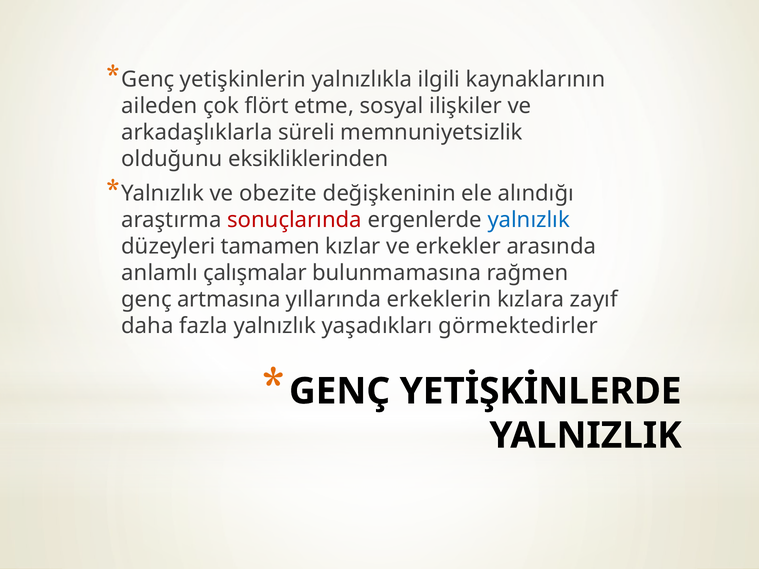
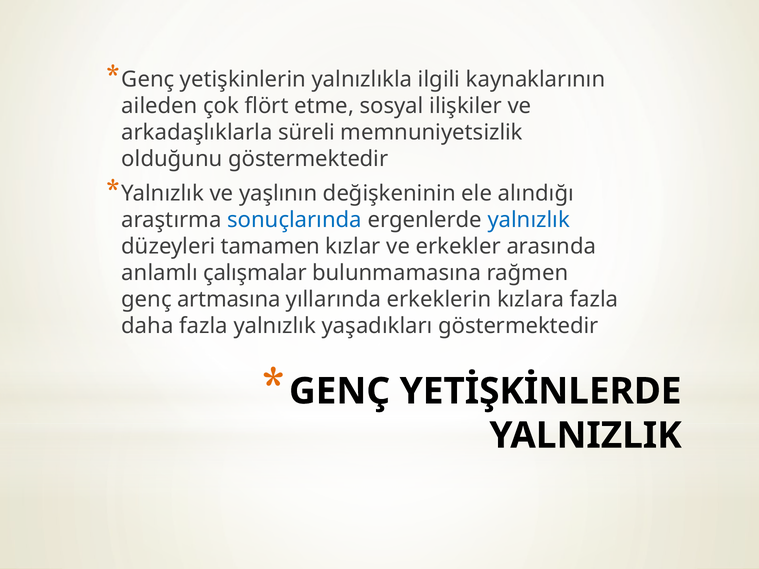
olduğunu eksikliklerinden: eksikliklerinden -> göstermektedir (308, 159)
obezite: obezite -> yaşlının (278, 193)
sonuçlarında colour: red -> blue (295, 220)
kızlara zayıf: zayıf -> fazla (594, 300)
yaşadıkları görmektedirler: görmektedirler -> göstermektedir (518, 326)
